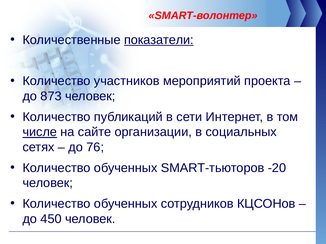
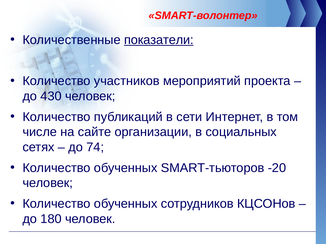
873: 873 -> 430 (51, 96)
числе underline: present -> none (40, 132)
76: 76 -> 74 (95, 148)
450: 450 -> 180 (51, 219)
